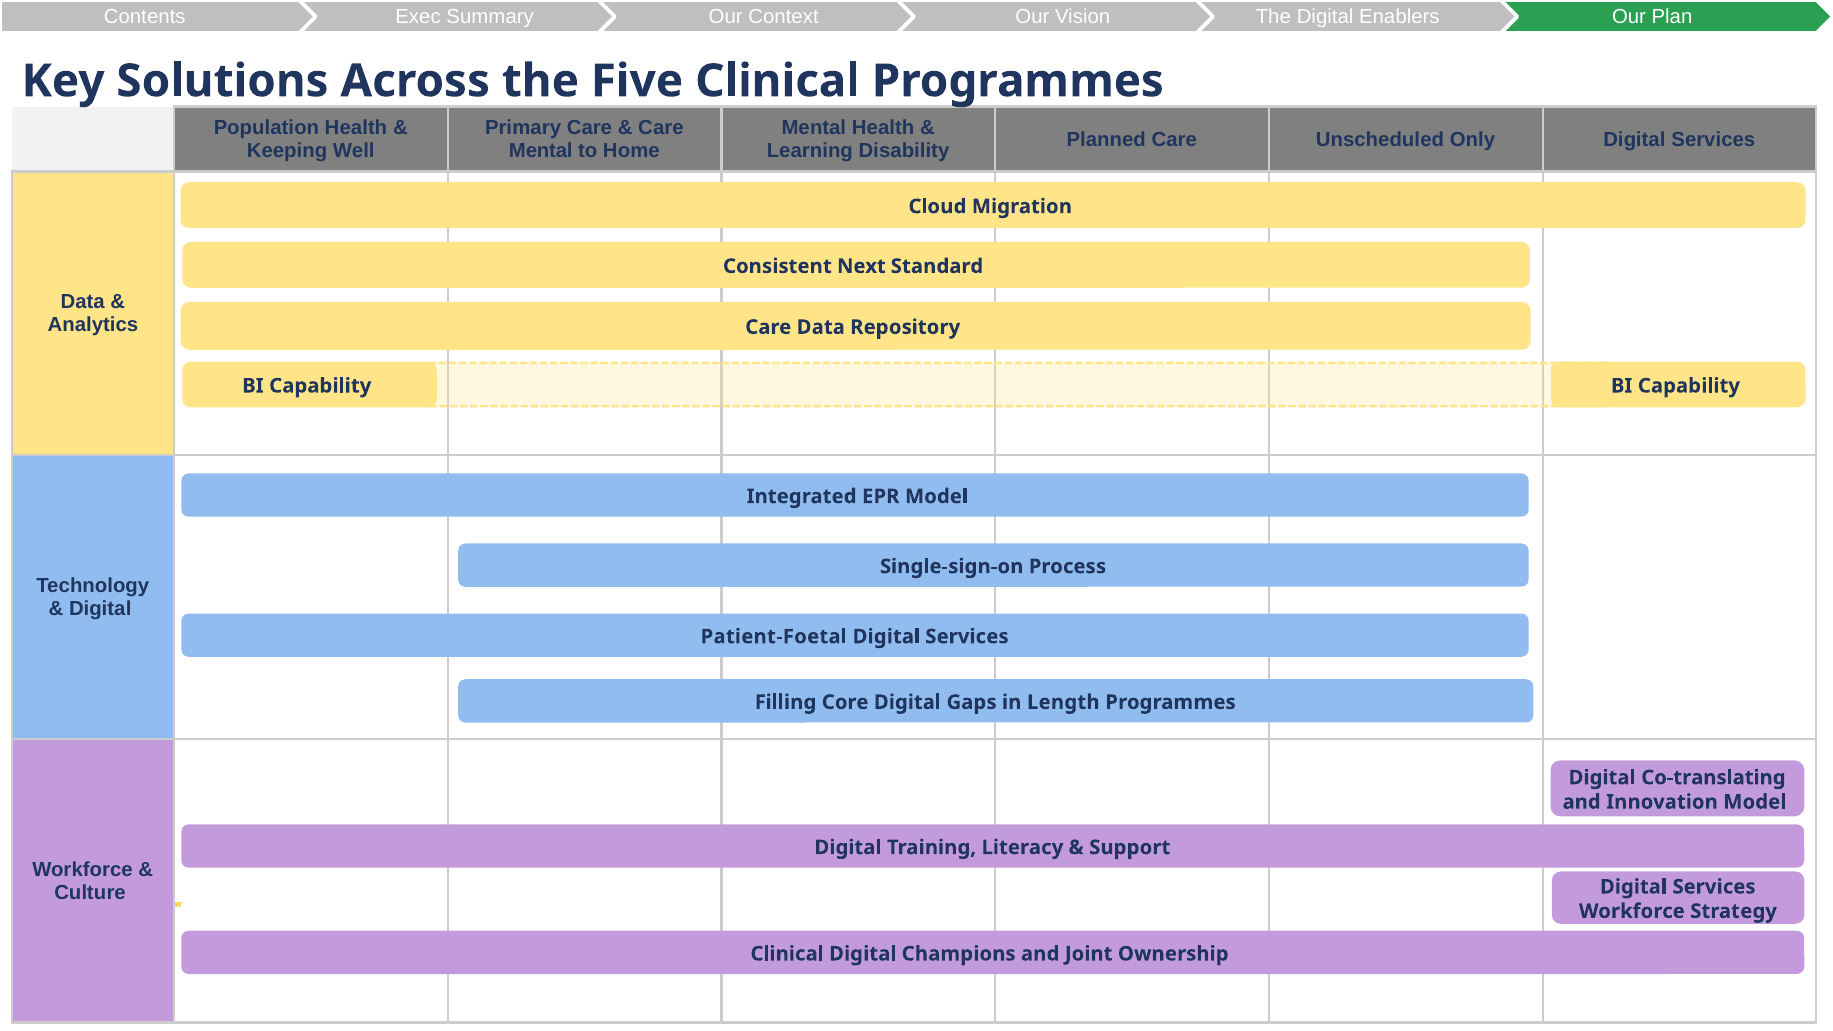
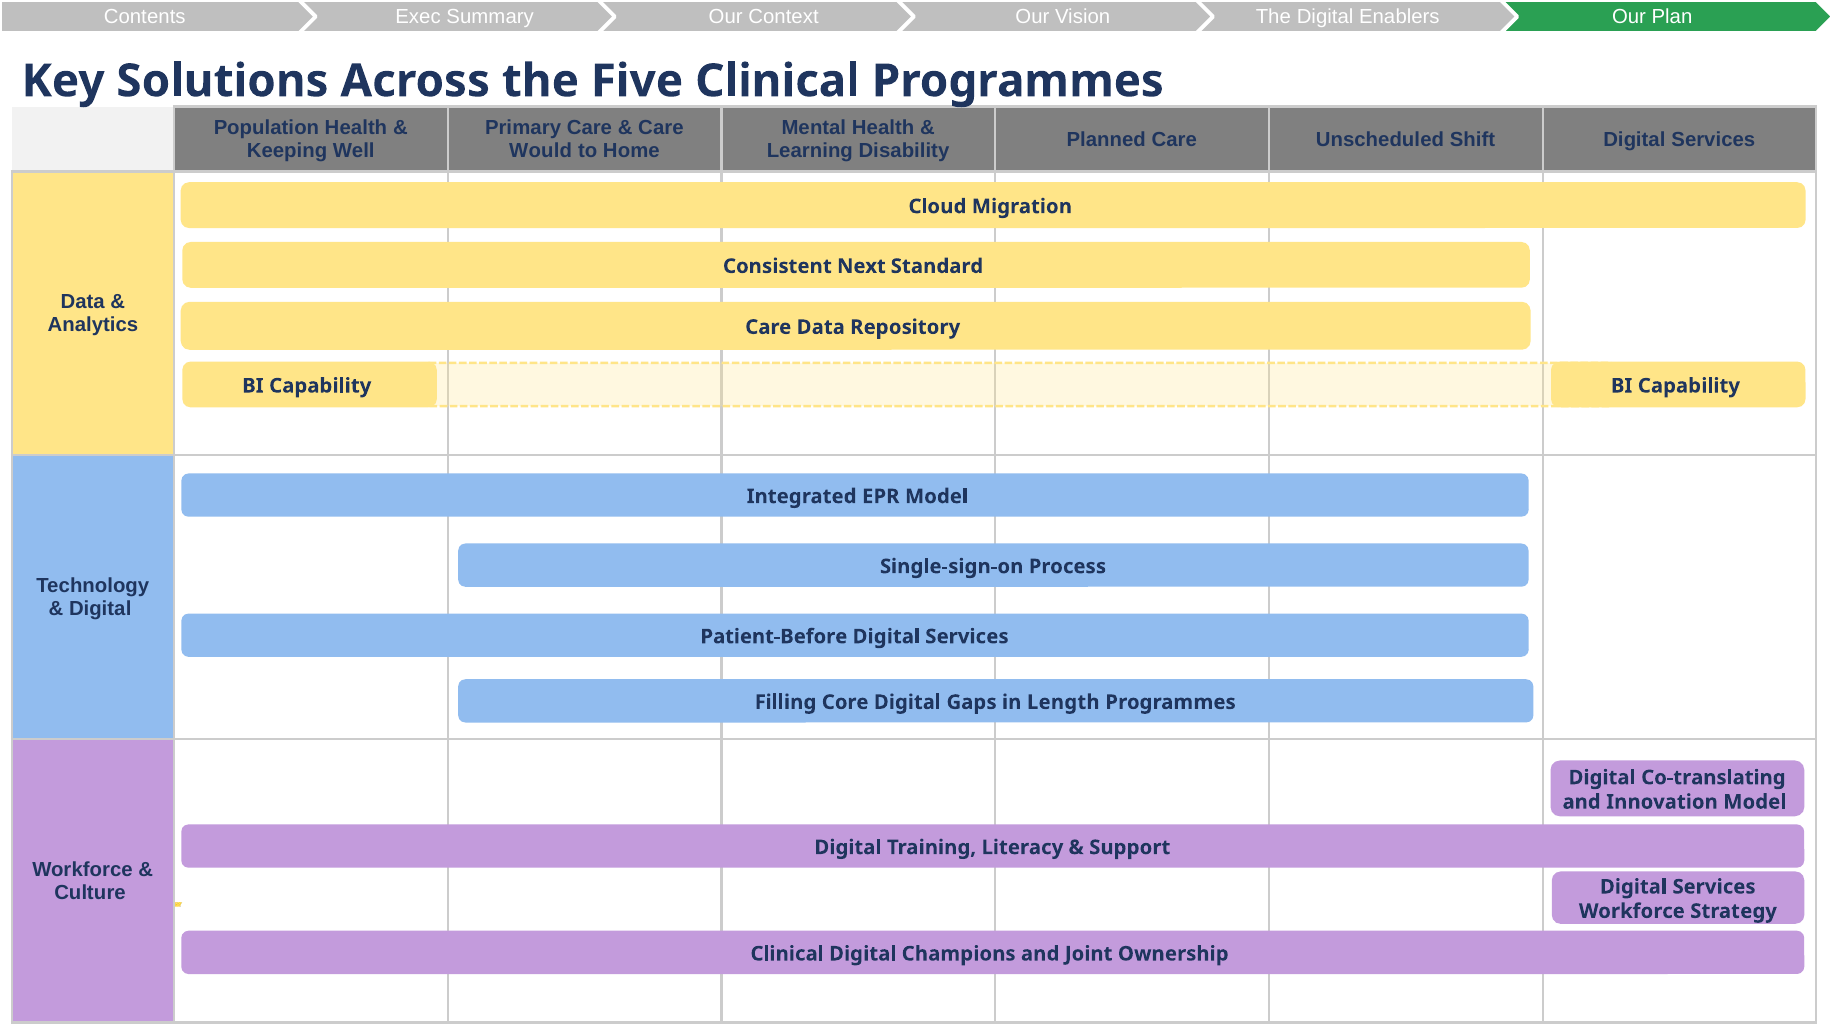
Only: Only -> Shift (1473, 139)
Mental: Mental -> Would (541, 151)
Patient-Foetal: Patient-Foetal -> Patient-Before (774, 637)
